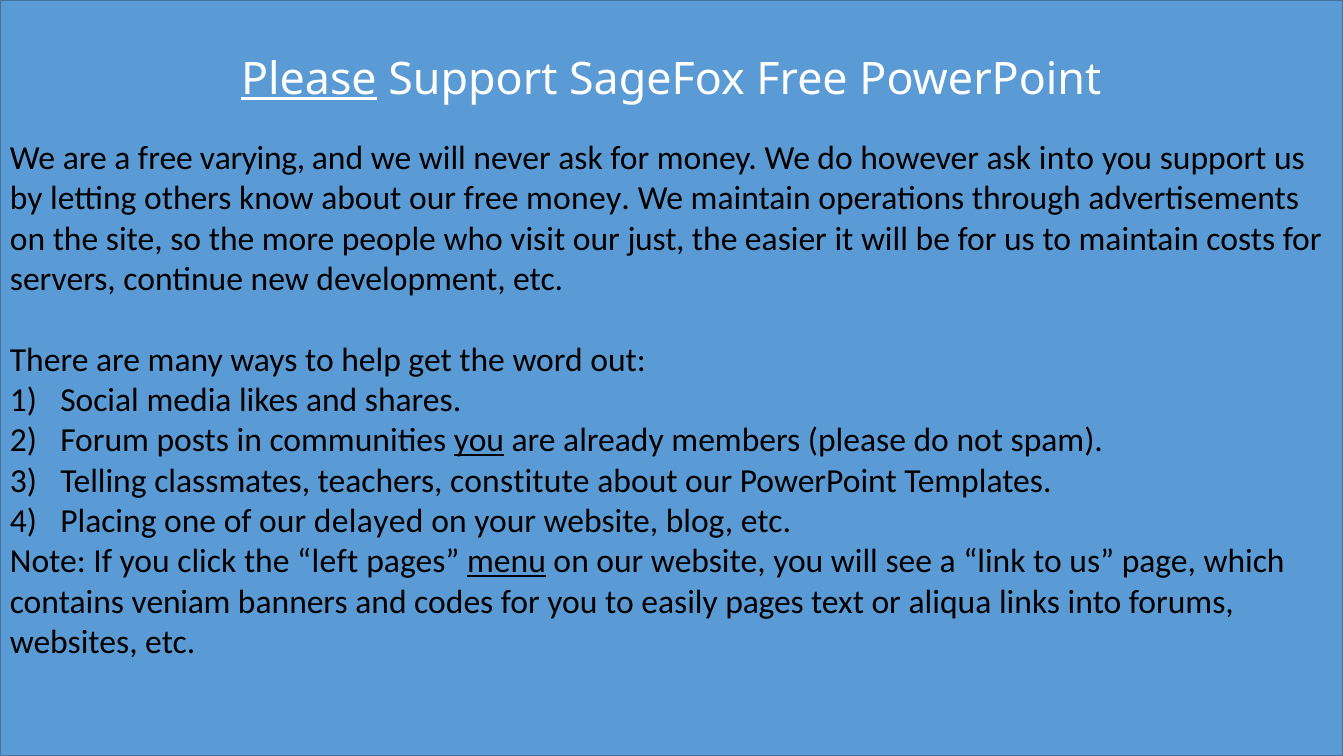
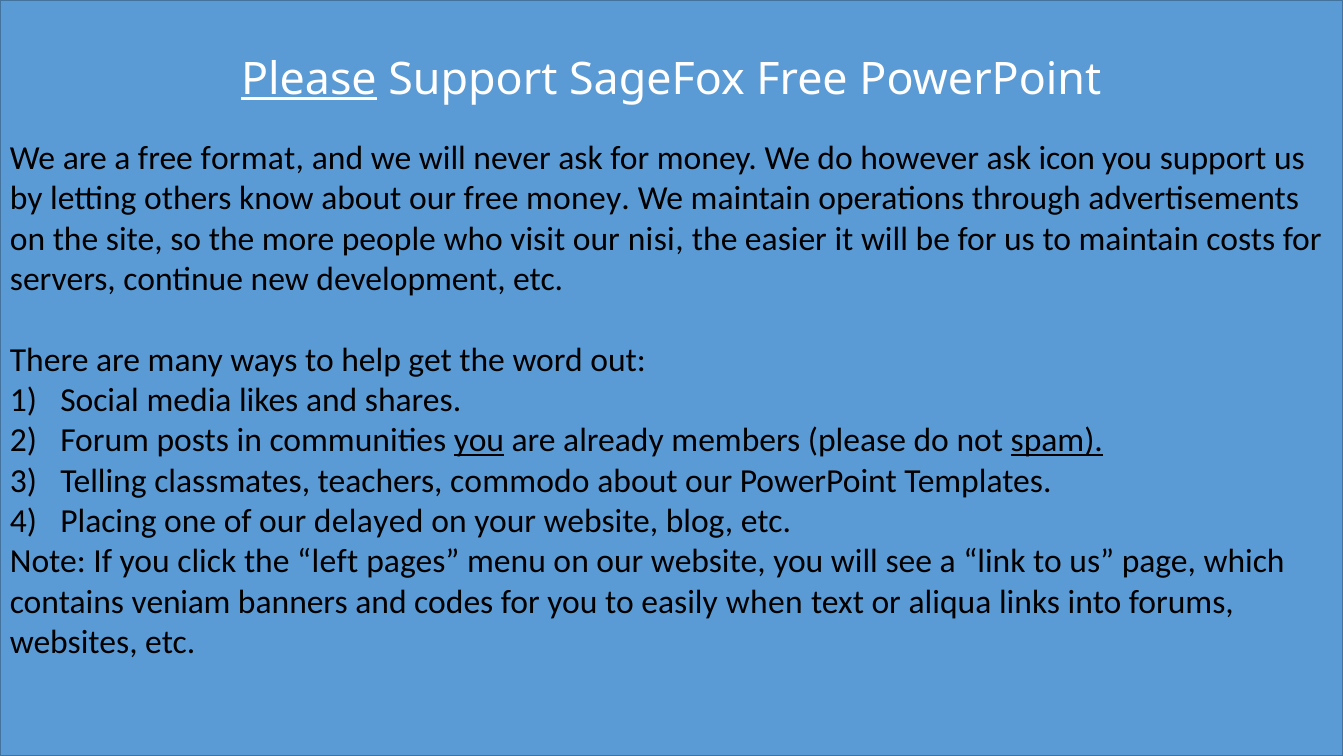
varying: varying -> format (252, 158)
ask into: into -> icon (1067, 158)
just: just -> nisi (656, 239)
spam underline: none -> present (1057, 440)
constitute: constitute -> commodo (520, 481)
menu underline: present -> none (506, 561)
easily pages: pages -> when (764, 602)
